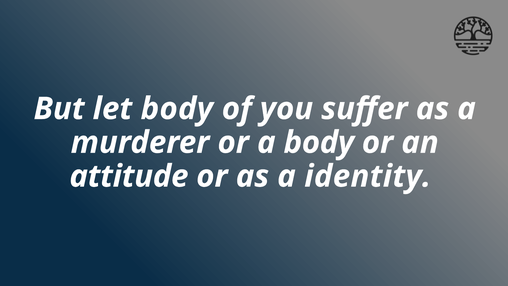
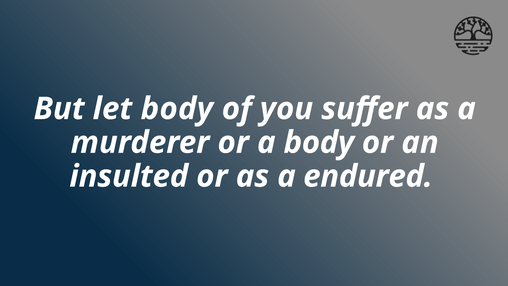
attitude: attitude -> insulted (129, 176)
identity: identity -> endured (368, 176)
